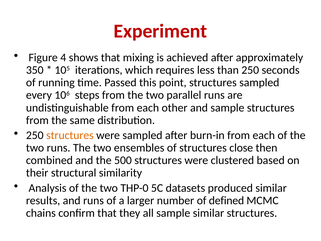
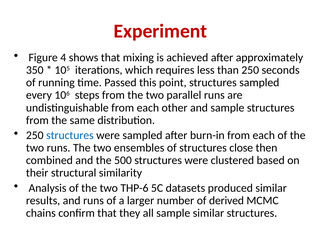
structures colour: orange -> blue (70, 135)
THP-0: THP-0 -> THP-6 (134, 188)
defined: defined -> derived (226, 200)
